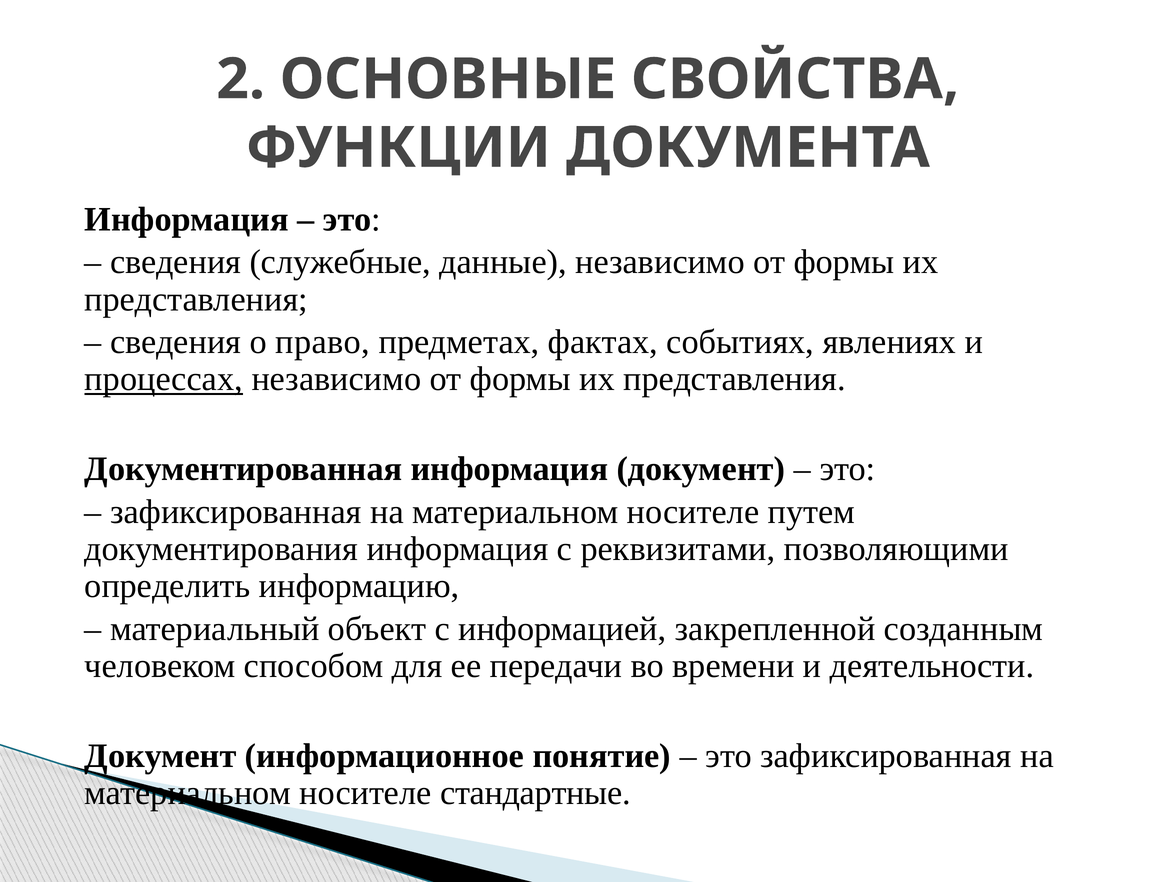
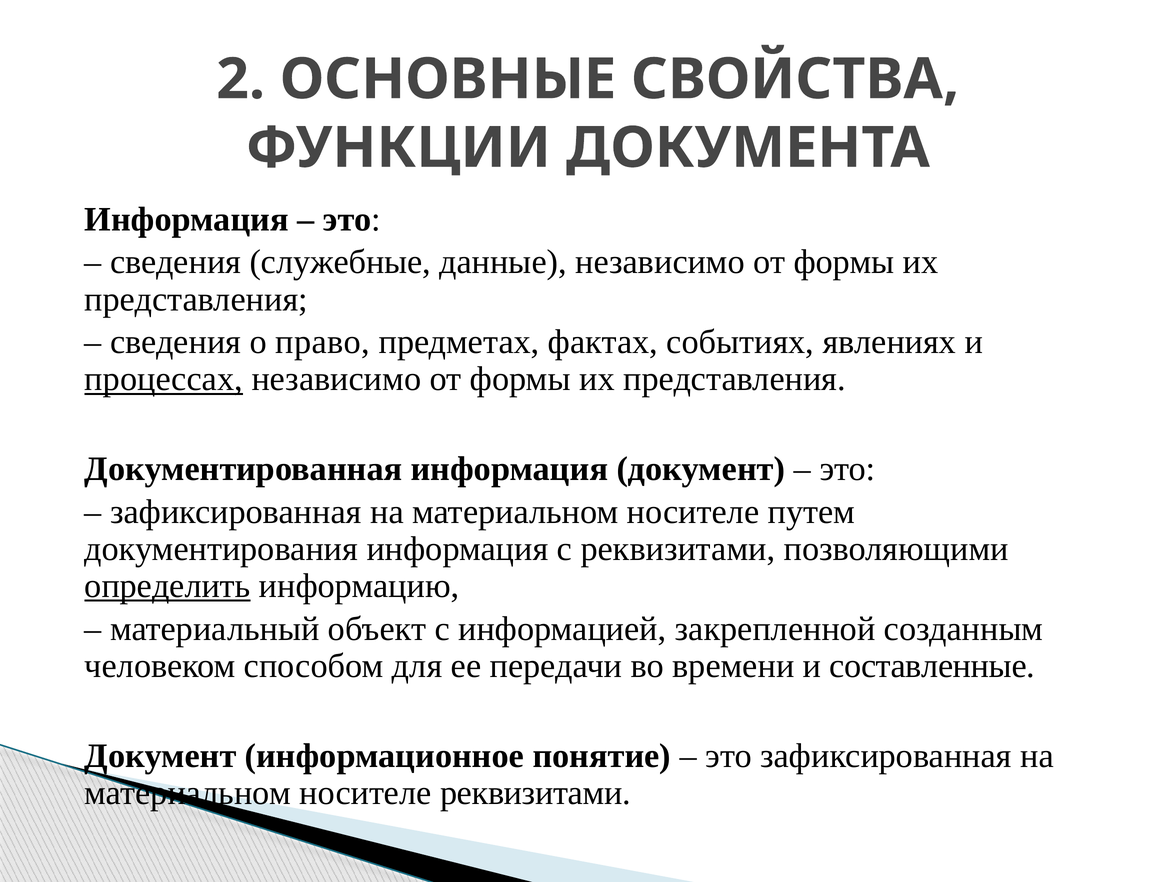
определить underline: none -> present (168, 586)
деятельности: деятельности -> составленные (932, 666)
носителе стандартные: стандартные -> реквизитами (535, 793)
